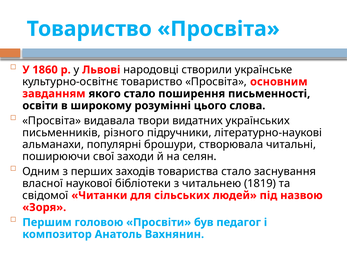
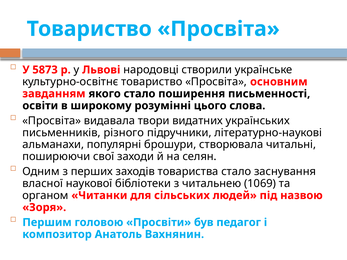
1860: 1860 -> 5873 (45, 70)
1819: 1819 -> 1069 (260, 184)
свідомої: свідомої -> органом (45, 196)
